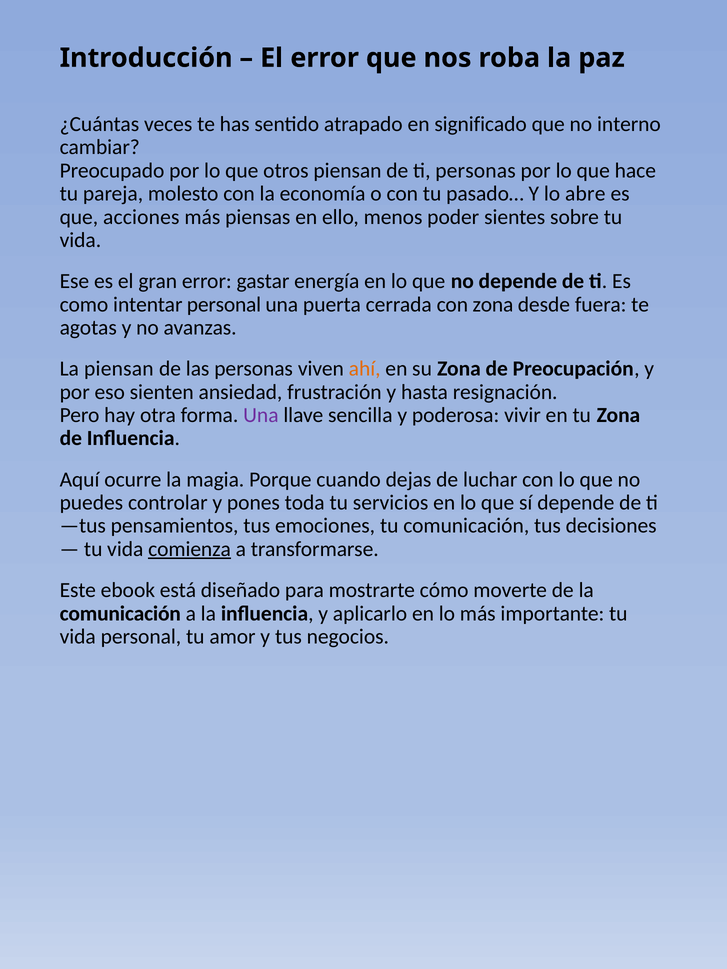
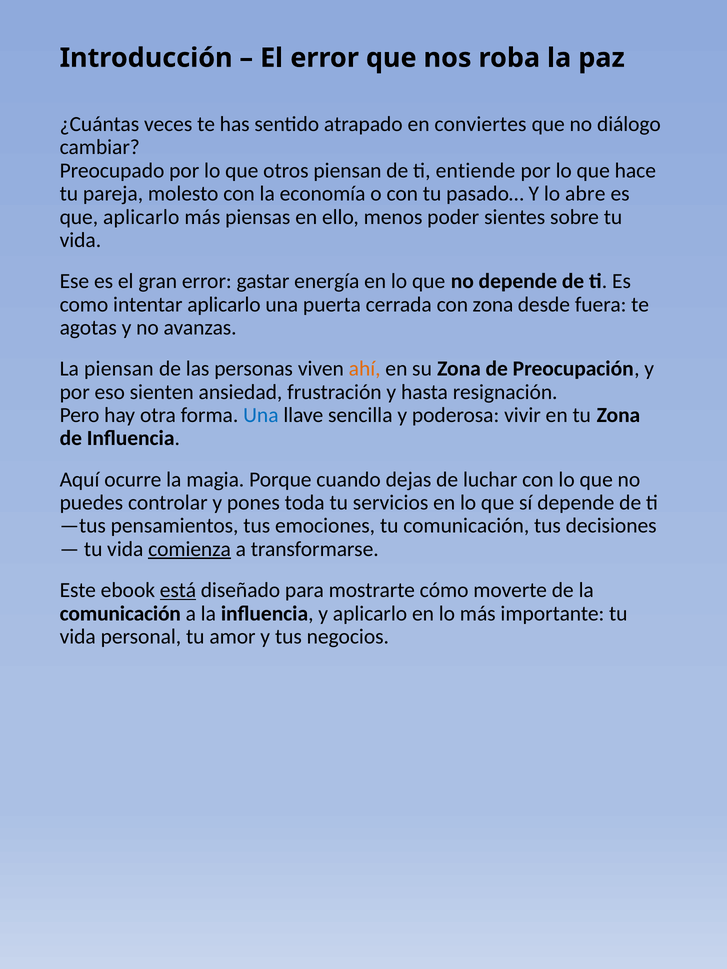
significado: significado -> conviertes (480, 124)
interno: interno -> diálogo (629, 124)
ti personas: personas -> entiende (475, 171)
que acciones: acciones -> aplicarlo (141, 217)
intentar personal: personal -> aplicarlo (224, 305)
Una colour: purple -> blue (261, 415)
está underline: none -> present (178, 590)
